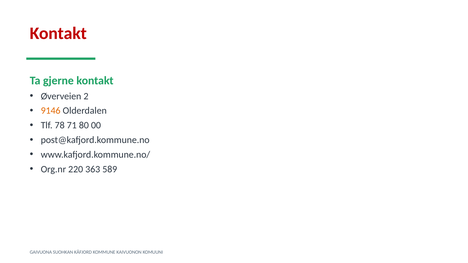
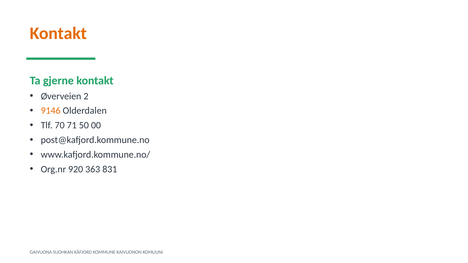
Kontakt colour: red -> orange (58, 33)
78: 78 -> 70 (60, 126)
80: 80 -> 50 (84, 126)
220: 220 -> 920 (76, 169)
589: 589 -> 831 (110, 169)
